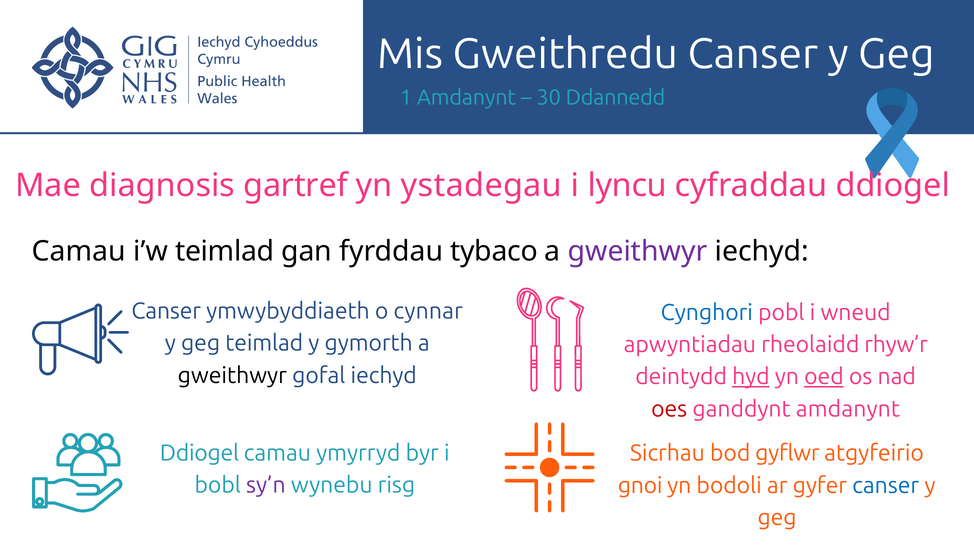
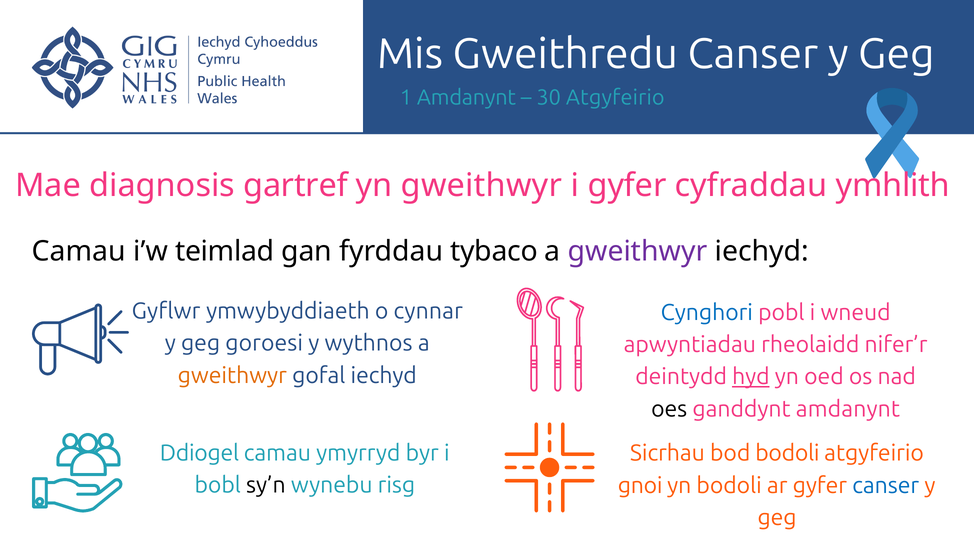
30 Ddannedd: Ddannedd -> Atgyfeirio (615, 98)
yn ystadegau: ystadegau -> gweithwyr (481, 185)
i lyncu: lyncu -> gyfer (627, 185)
cyfraddau ddiogel: ddiogel -> ymhlith (893, 185)
Canser: Canser -> Gyflwr (166, 311)
geg teimlad: teimlad -> goroesi (264, 343)
gymorth: gymorth -> wythnos (369, 343)
rhyw’r: rhyw’r -> nifer’r (896, 345)
gweithwyr colour: black -> orange (232, 375)
oed underline: present -> none (824, 377)
oes colour: red -> black (669, 409)
bod gyflwr: gyflwr -> bodoli (787, 453)
sy’n colour: purple -> black (266, 485)
